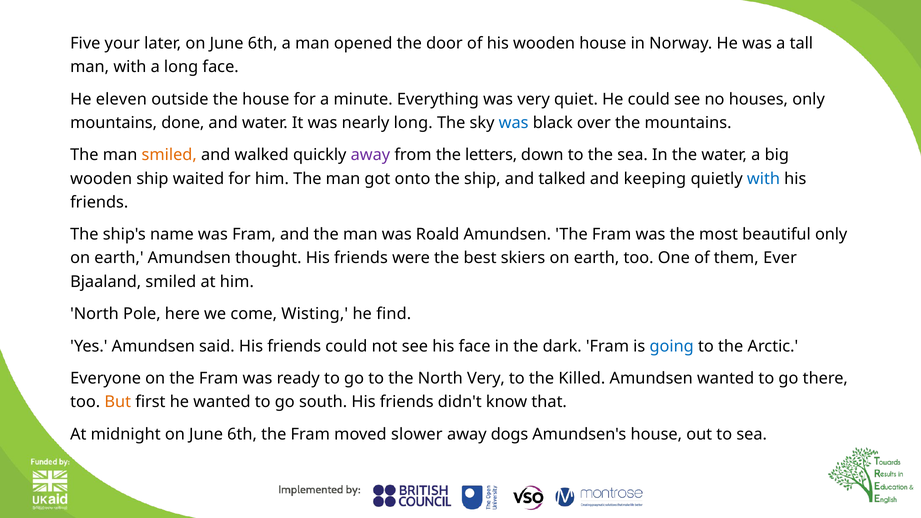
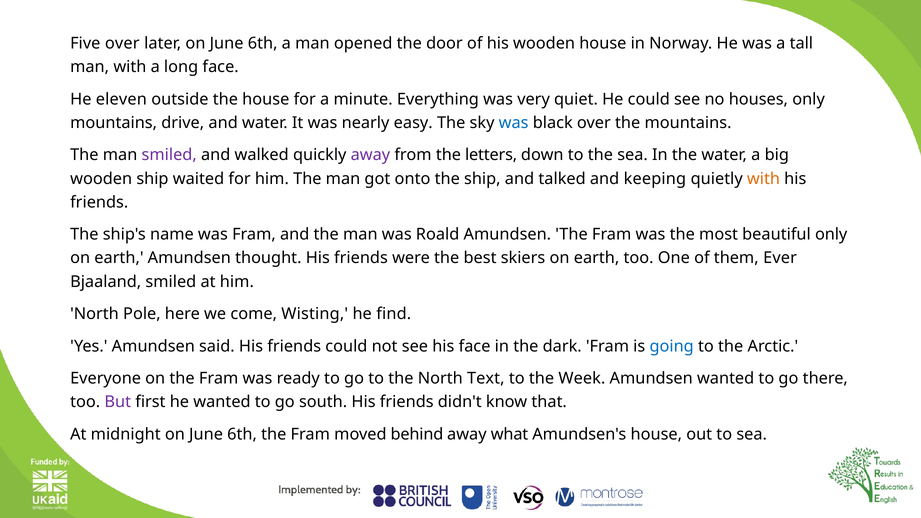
Five your: your -> over (122, 43)
done: done -> drive (183, 123)
nearly long: long -> easy (413, 123)
smiled colour: orange -> purple (169, 155)
with colour: blue -> orange (763, 179)
North Very: Very -> Text (486, 378)
Killed: Killed -> Week (582, 378)
But colour: orange -> purple (118, 402)
slower: slower -> behind (417, 434)
dogs: dogs -> what (510, 434)
